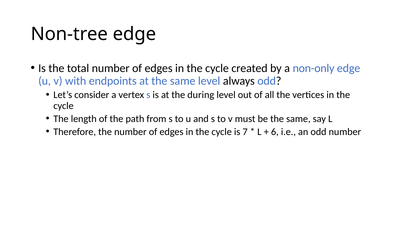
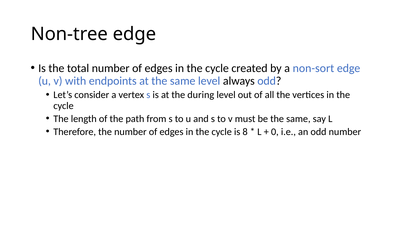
non-only: non-only -> non-sort (313, 68)
7: 7 -> 8 (245, 132)
6: 6 -> 0 (275, 132)
